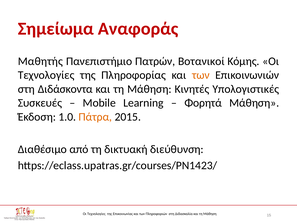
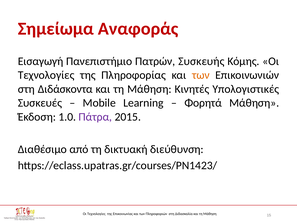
Μαθητής: Μαθητής -> Εισαγωγή (41, 61)
Βοτανικοί: Βοτανικοί -> Συσκευής (201, 61)
Πάτρα colour: orange -> purple (95, 117)
